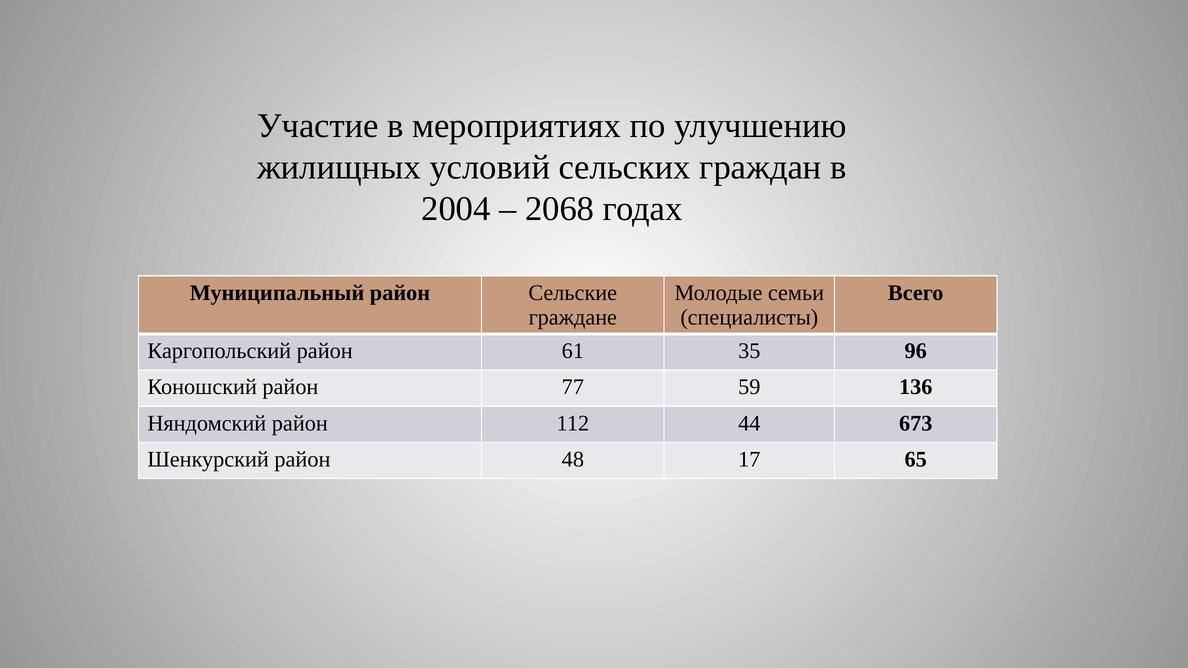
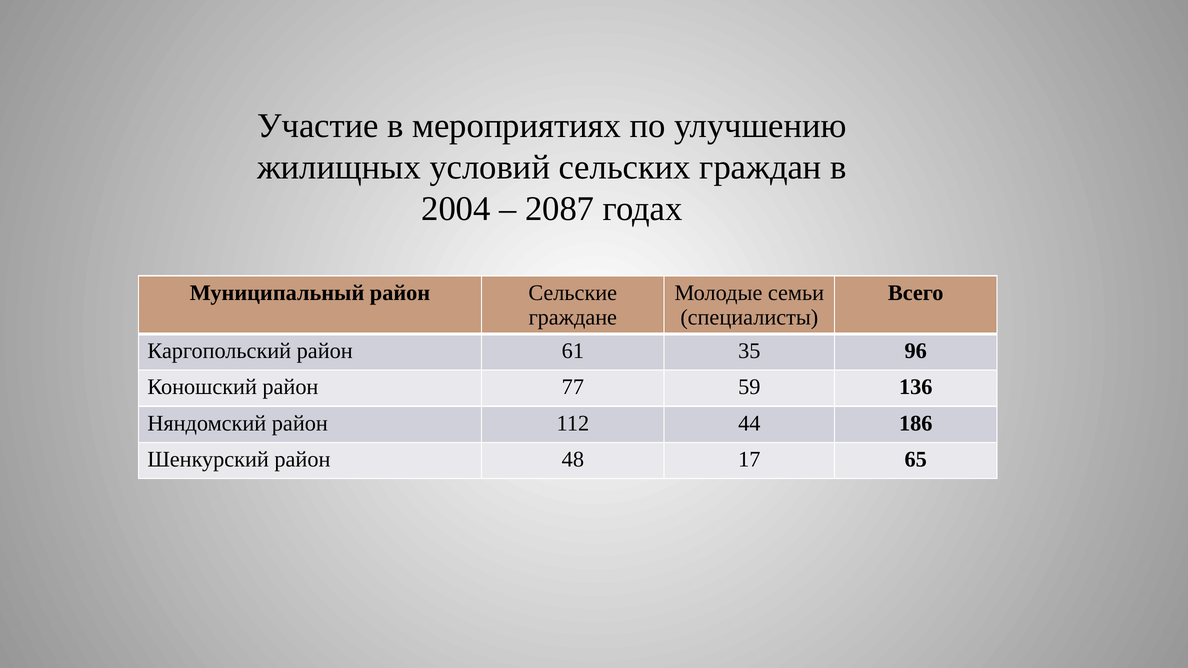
2068: 2068 -> 2087 (560, 209)
673: 673 -> 186 (916, 423)
